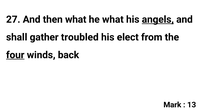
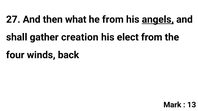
he what: what -> from (113, 19)
troubled: troubled -> creation (80, 37)
four underline: present -> none (15, 55)
